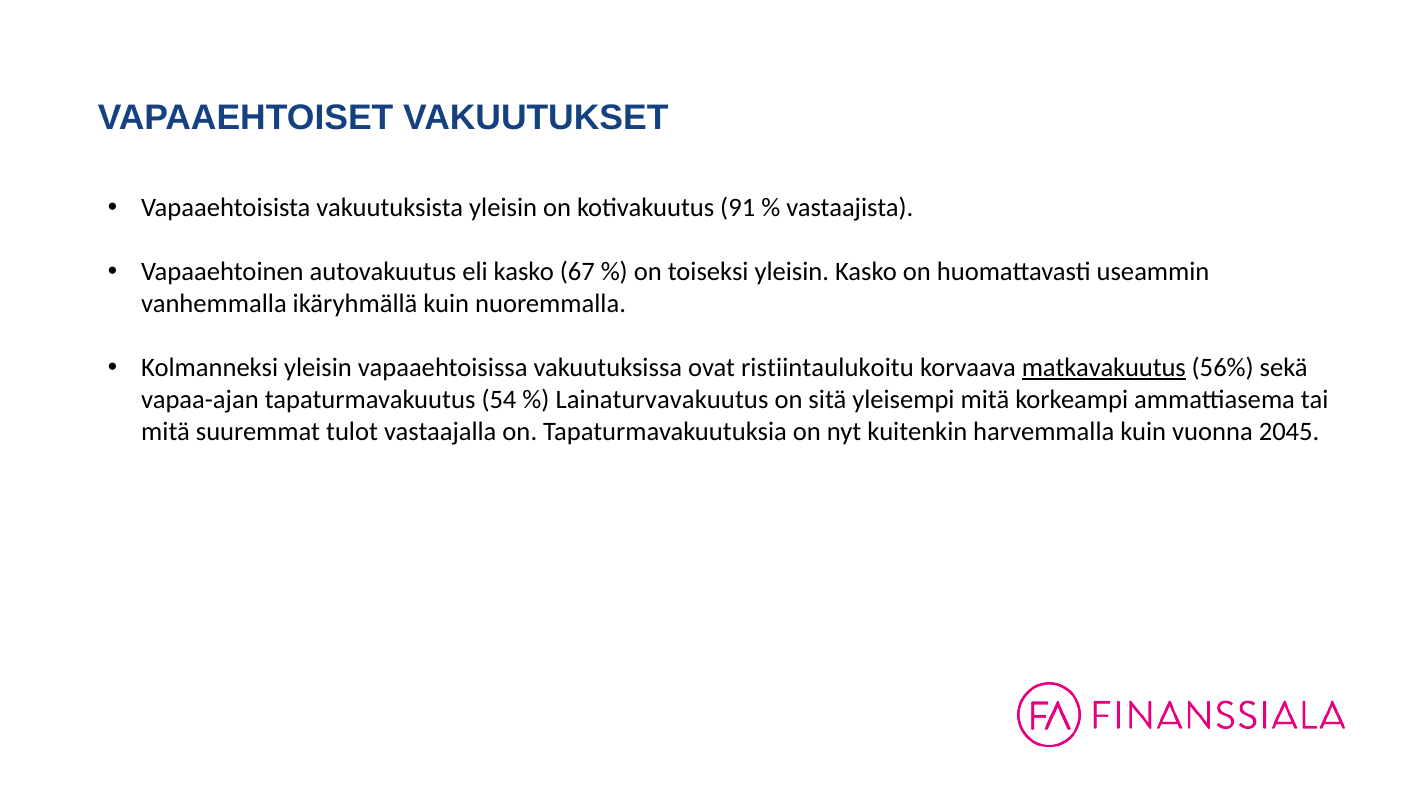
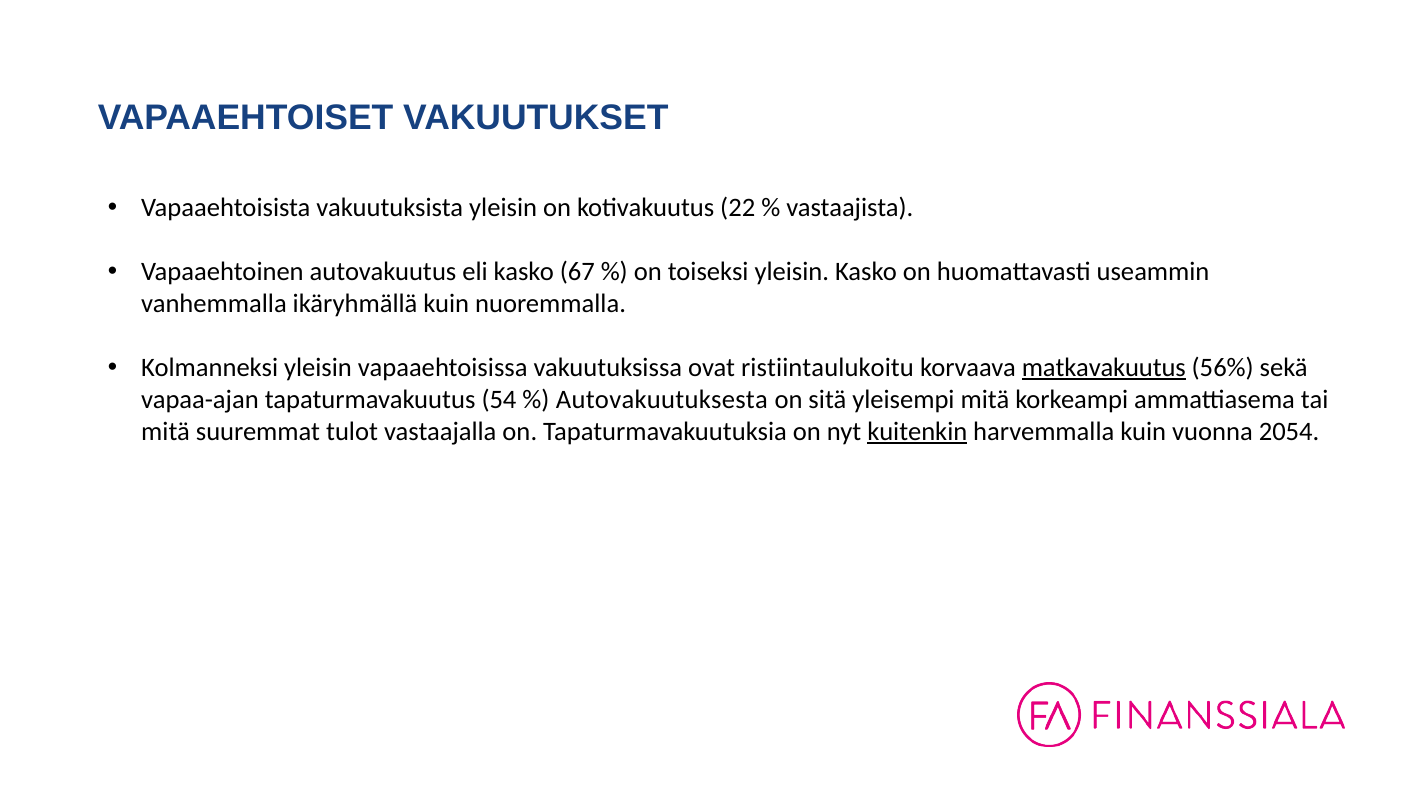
91: 91 -> 22 (738, 208)
Lainaturvavakuutus: Lainaturvavakuutus -> Autovakuutuksesta (662, 400)
kuitenkin underline: none -> present (917, 432)
2045: 2045 -> 2054 (1289, 432)
